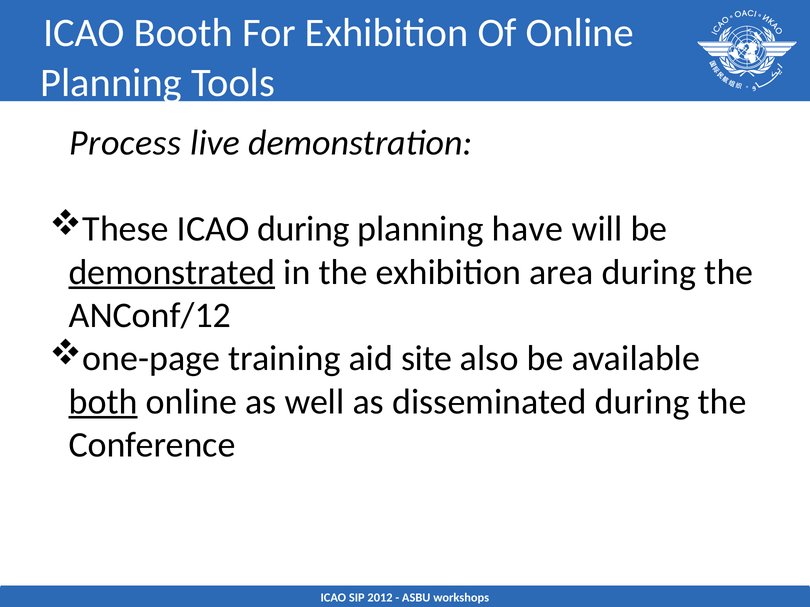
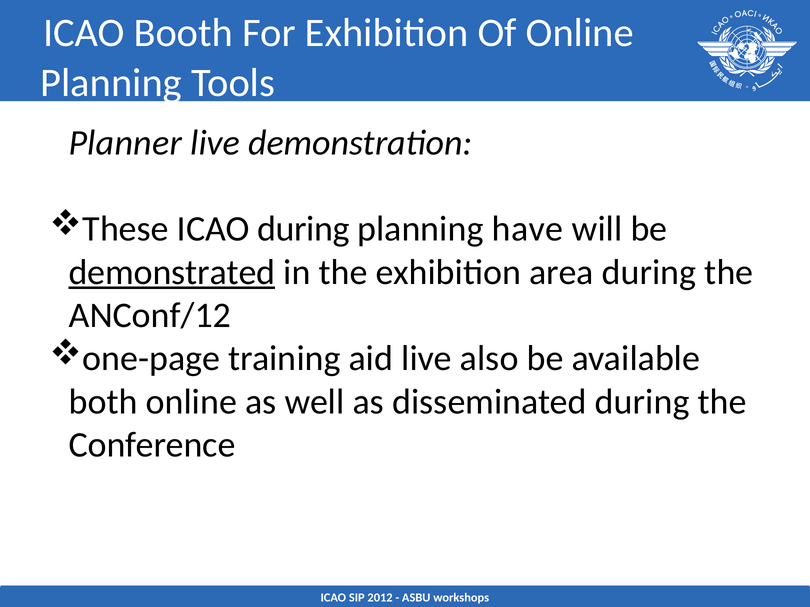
Process: Process -> Planner (125, 143)
aid site: site -> live (427, 359)
both underline: present -> none (103, 402)
